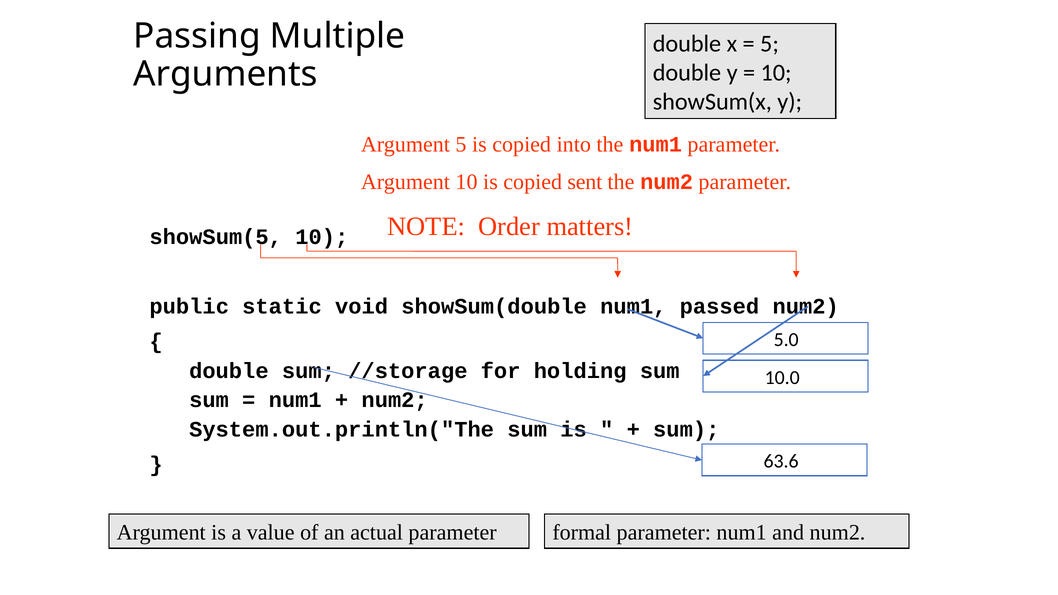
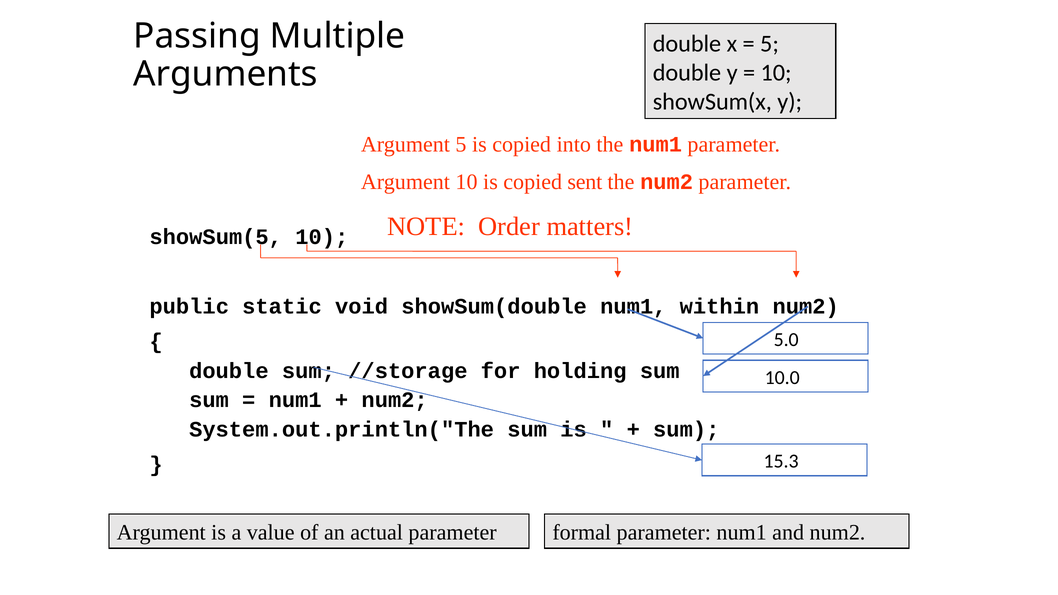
passed: passed -> within (719, 307)
63.6: 63.6 -> 15.3 (781, 461)
